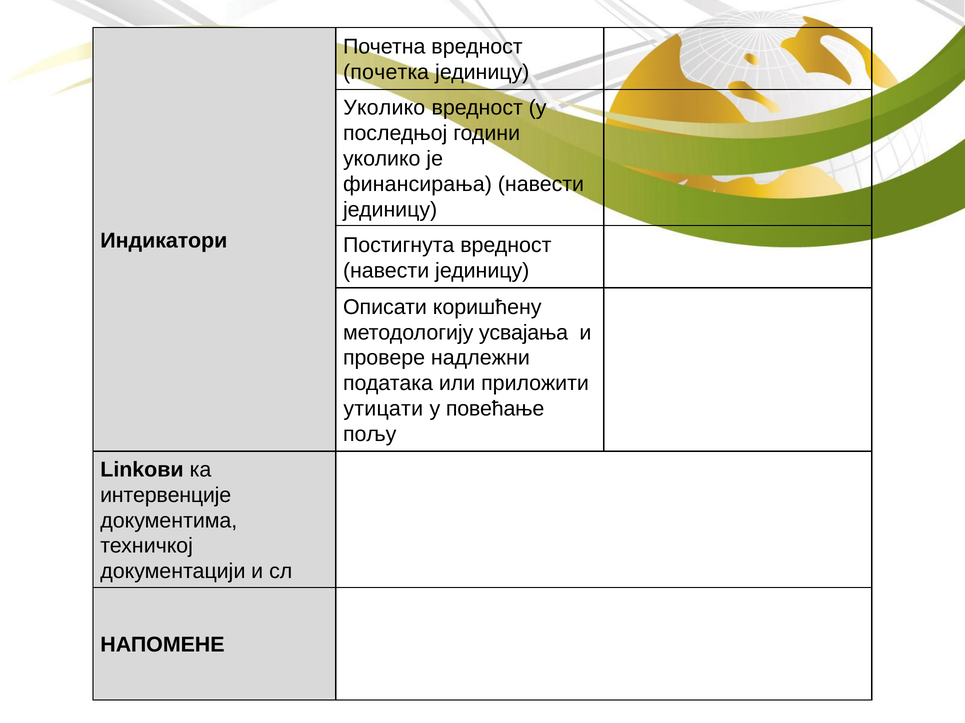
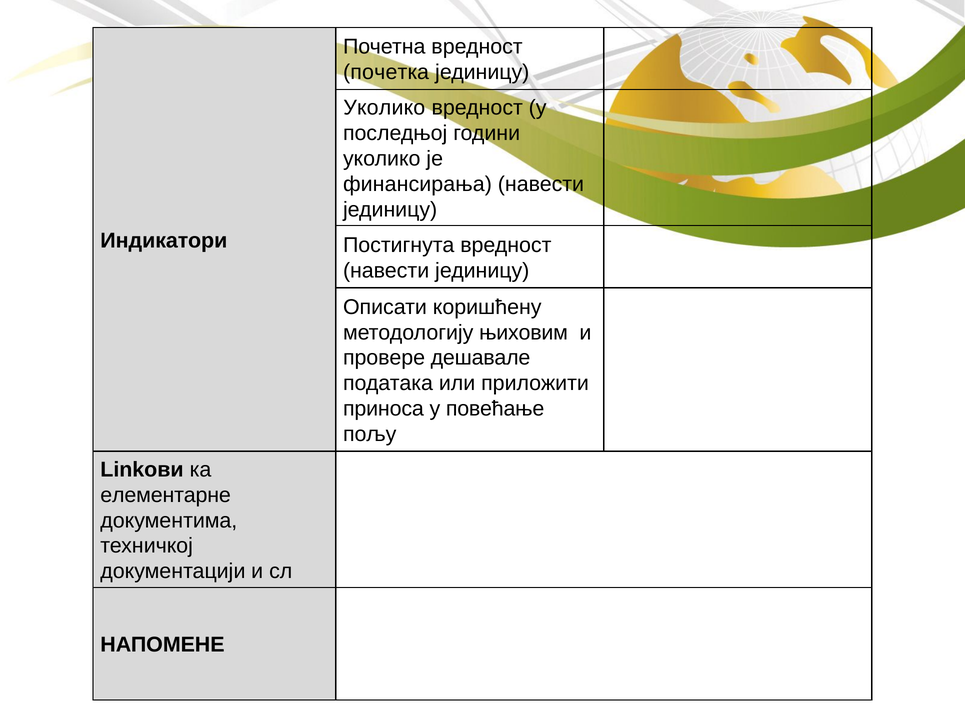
усвајања: усвајања -> њиховим (524, 333)
надлежни: надлежни -> дешавале (481, 358)
утицати: утицати -> приноса (383, 409)
интервенције: интервенције -> елементарне (166, 496)
